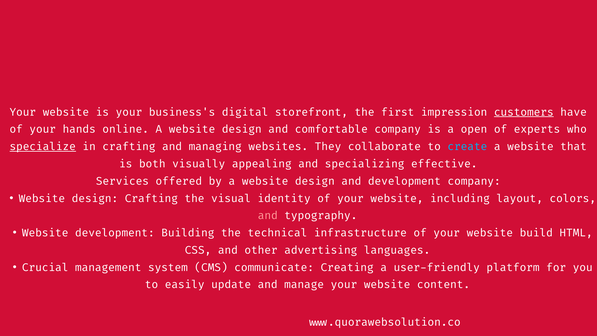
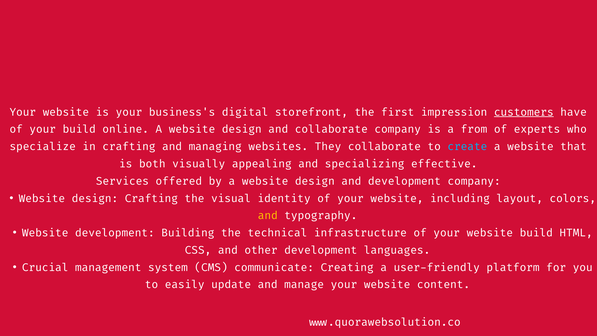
your hands: hands -> build (79, 129)
and comfortable: comfortable -> collaborate (331, 129)
open: open -> from (474, 129)
specialize underline: present -> none (43, 147)
and colour: pink -> yellow (268, 216)
other advertising: advertising -> development (321, 250)
